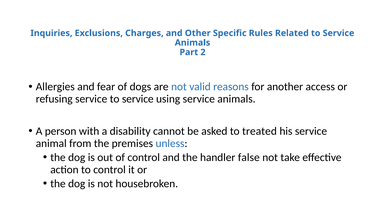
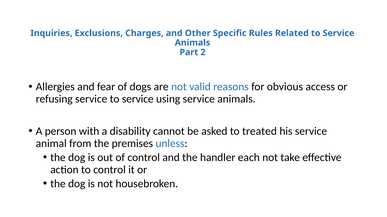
another: another -> obvious (285, 87)
false: false -> each (249, 158)
